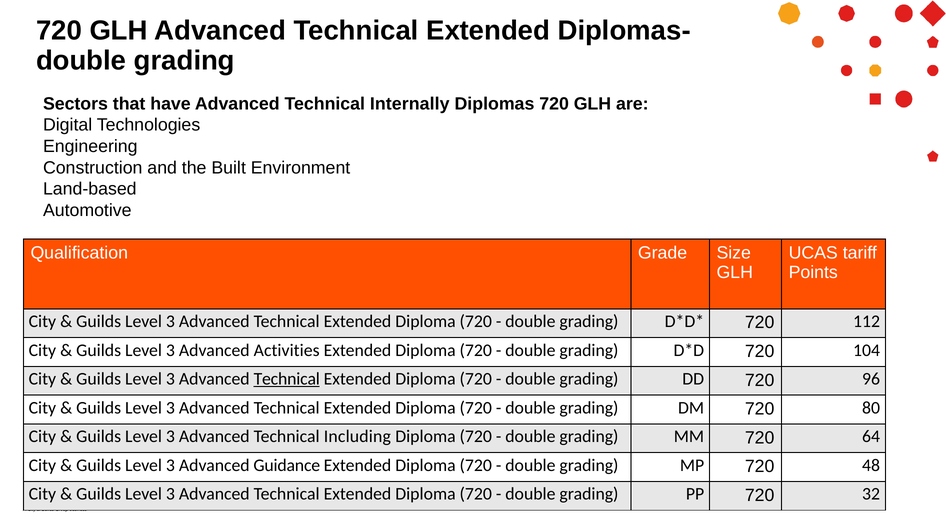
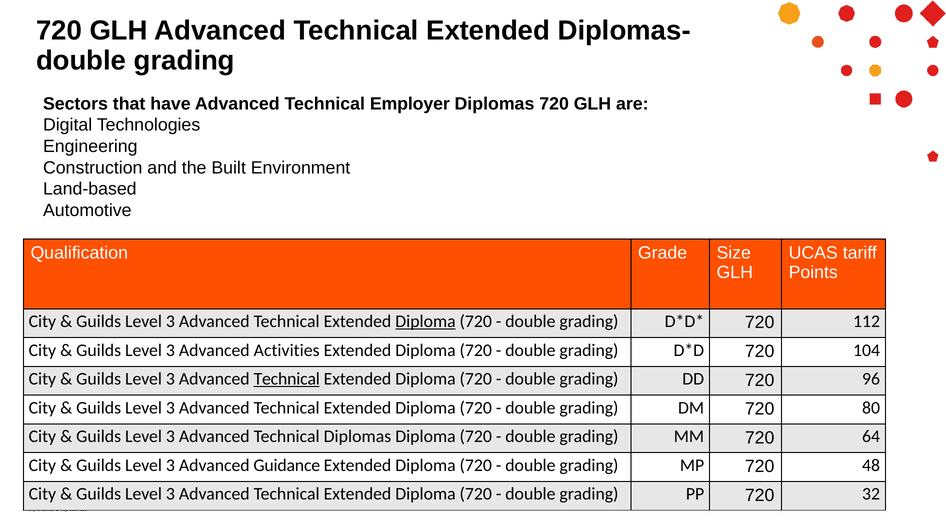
Internally: Internally -> Employer (410, 104)
Diploma underline: none -> present (425, 321)
Technical Including: Including -> Diplomas (357, 437)
